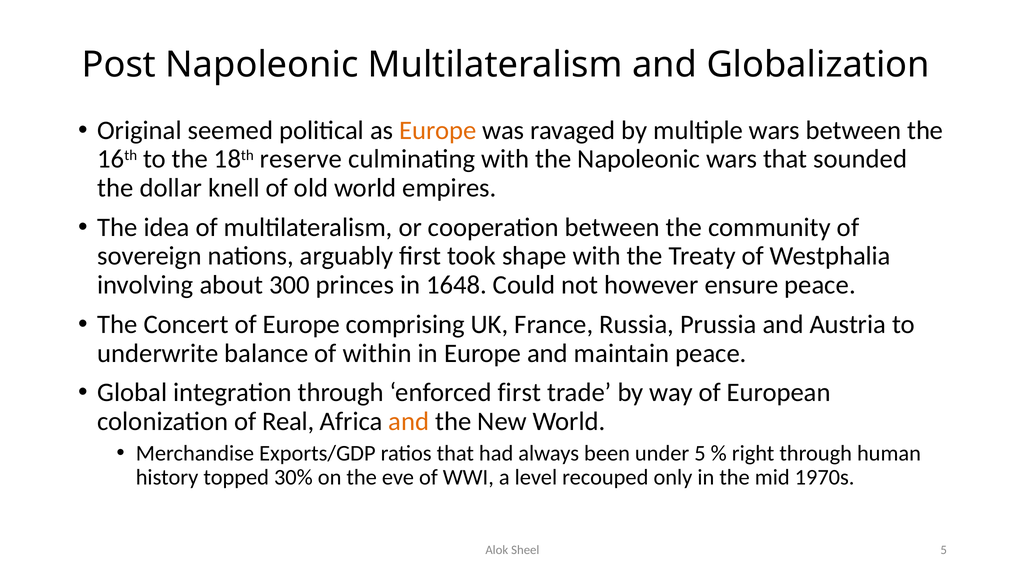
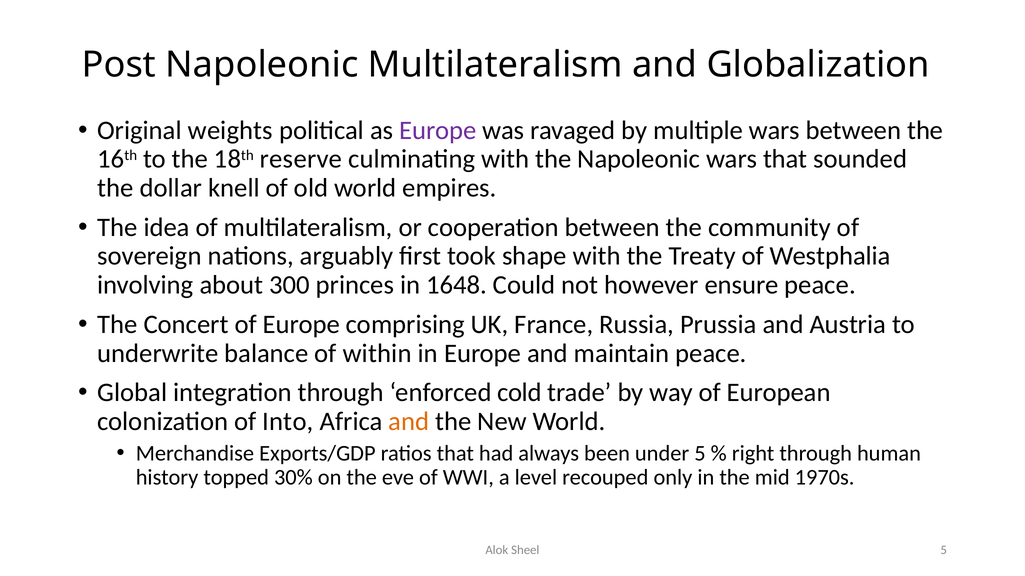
seemed: seemed -> weights (230, 131)
Europe colour: orange -> purple (438, 131)
enforced first: first -> cold (520, 393)
Real: Real -> Into (288, 422)
